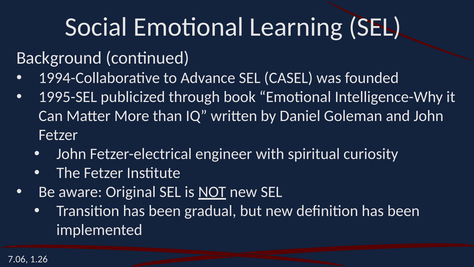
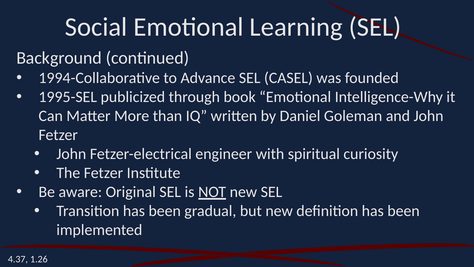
7.06: 7.06 -> 4.37 (18, 259)
